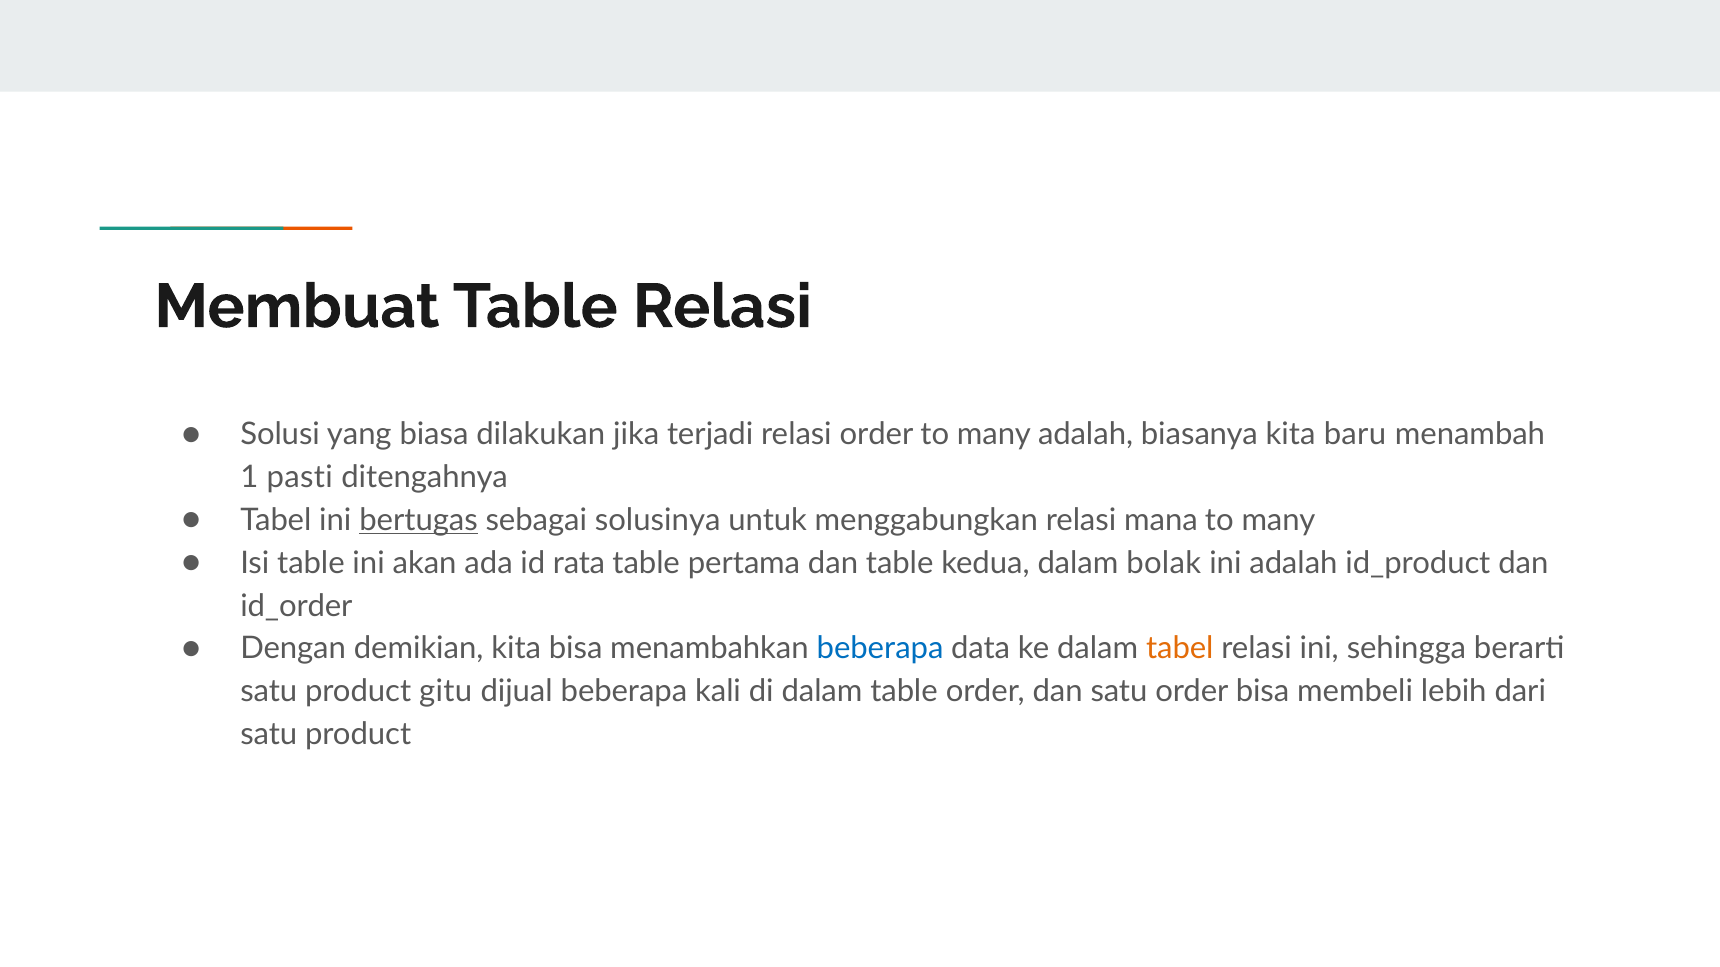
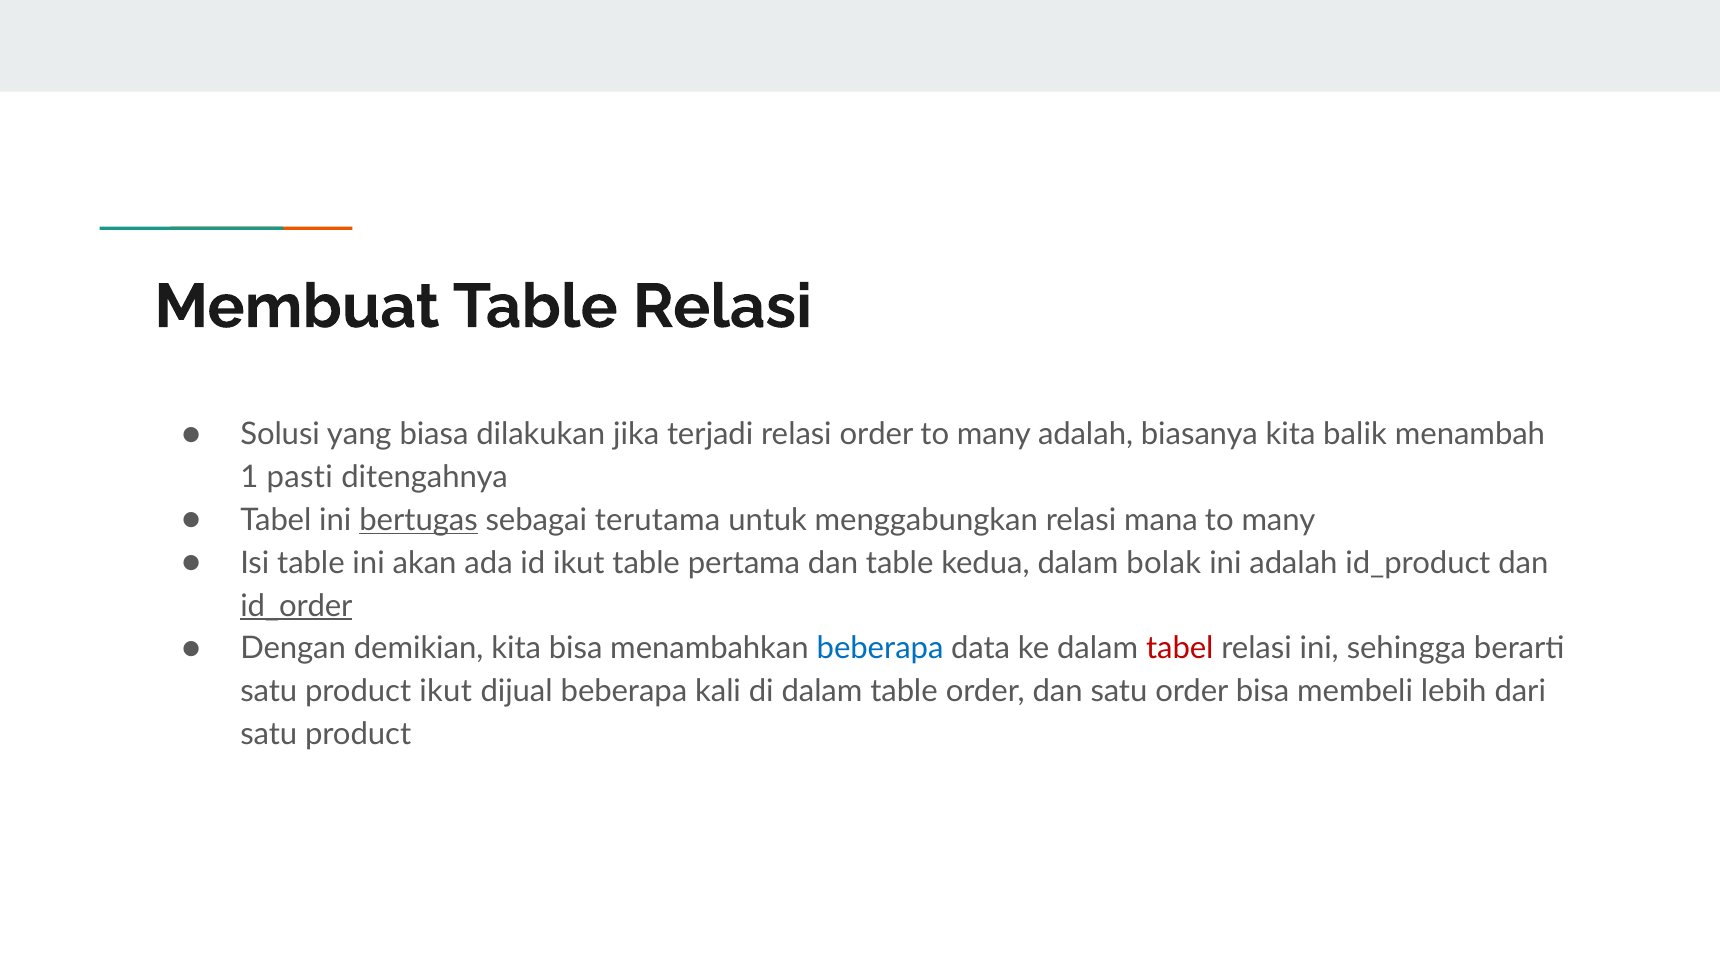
baru: baru -> balik (1355, 435)
solusinya: solusinya -> terutama (658, 520)
id rata: rata -> ikut (579, 563)
id_order underline: none -> present (296, 606)
tabel colour: orange -> red (1180, 649)
product gitu: gitu -> ikut (446, 692)
